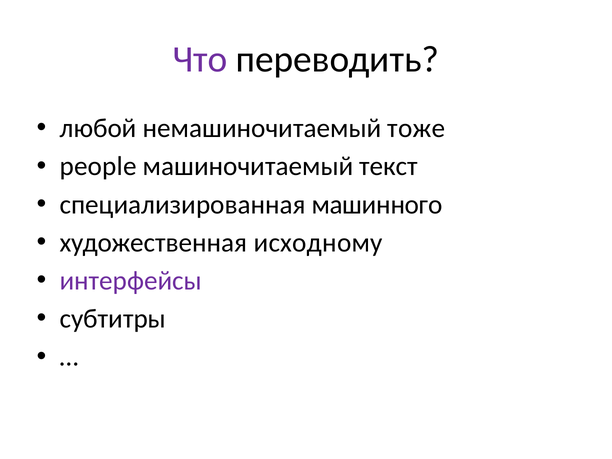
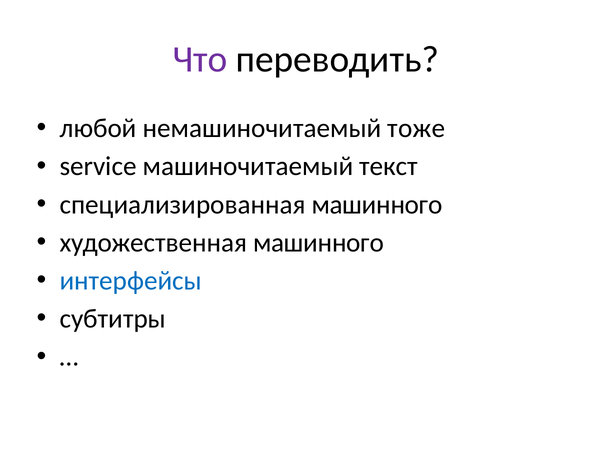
people: people -> service (98, 166)
художественная исходному: исходному -> машинного (318, 243)
интерфейсы colour: purple -> blue (131, 281)
